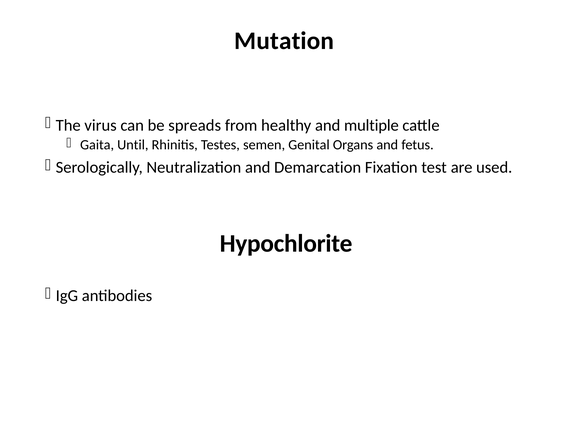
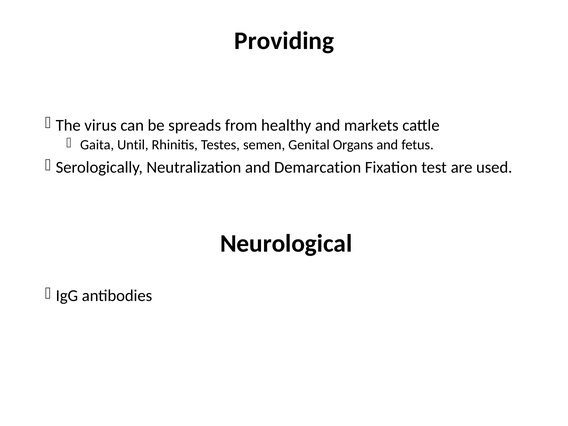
Mutation: Mutation -> Providing (284, 41)
multiple: multiple -> markets (371, 125)
Hypochlorite: Hypochlorite -> Neurological (286, 243)
